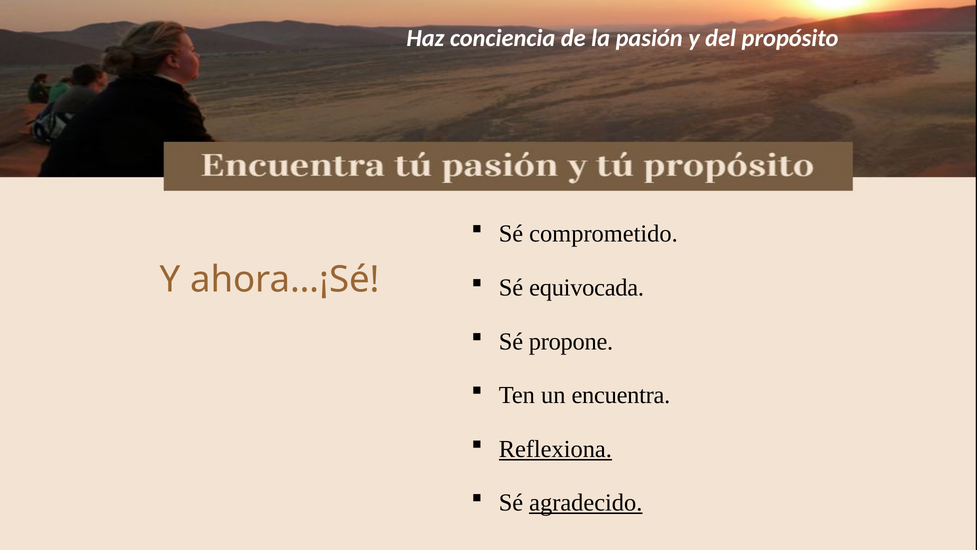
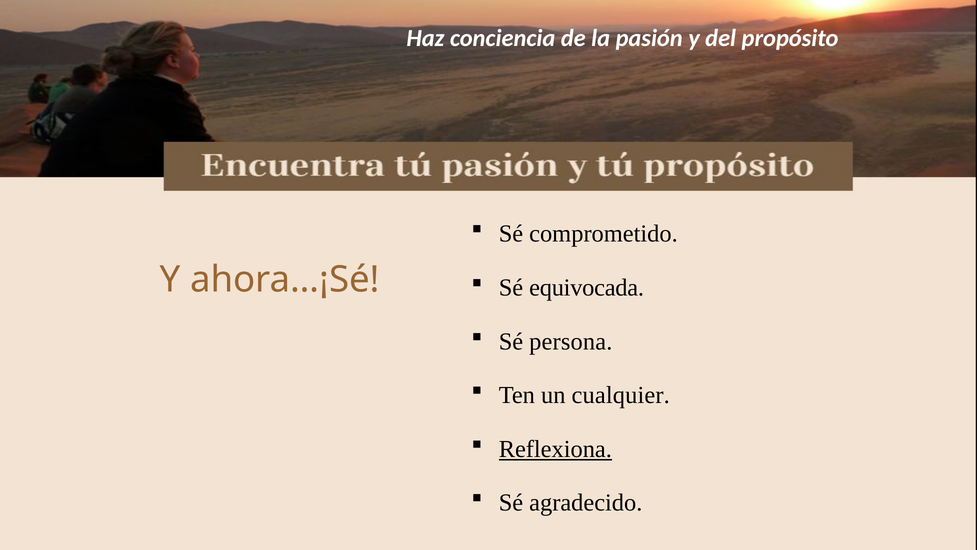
propone: propone -> persona (571, 341)
encuentra: encuentra -> cualquier (621, 395)
agradecido underline: present -> none (586, 502)
